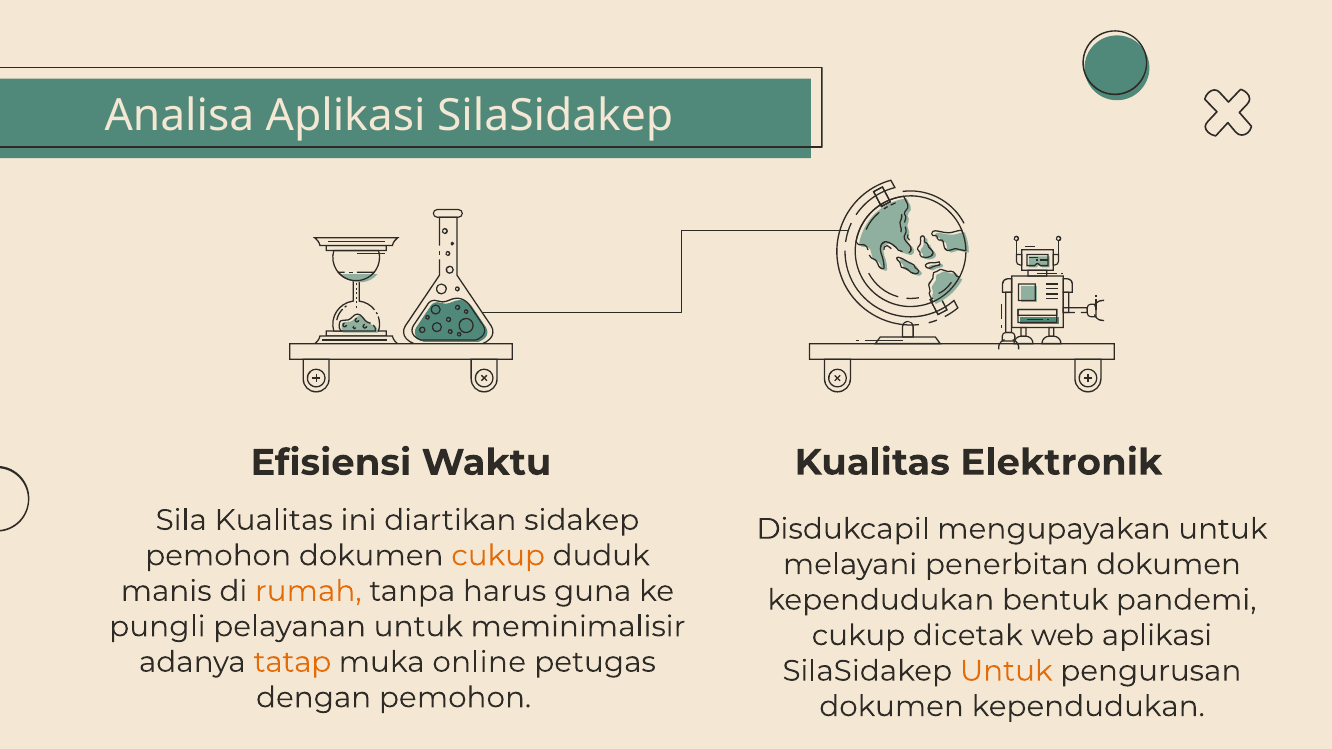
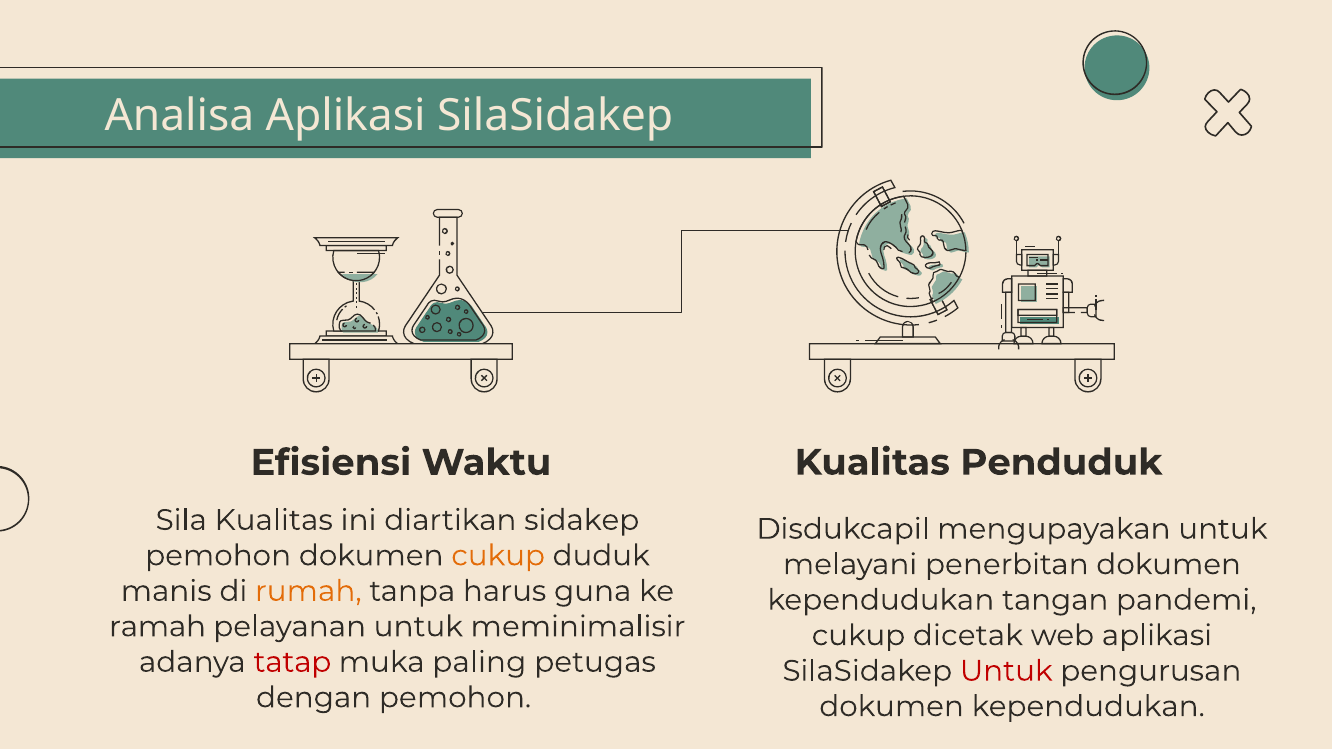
Elektronik: Elektronik -> Penduduk (1061, 463)
bentuk: bentuk -> tangan (1055, 600)
pungli: pungli -> ramah (158, 627)
tatap colour: orange -> red (292, 662)
online: online -> paling (479, 662)
Untuk colour: orange -> red (1006, 671)
